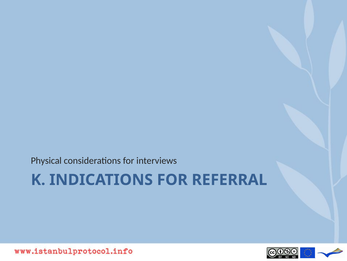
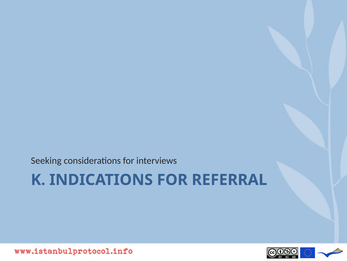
Physical: Physical -> Seeking (46, 160)
